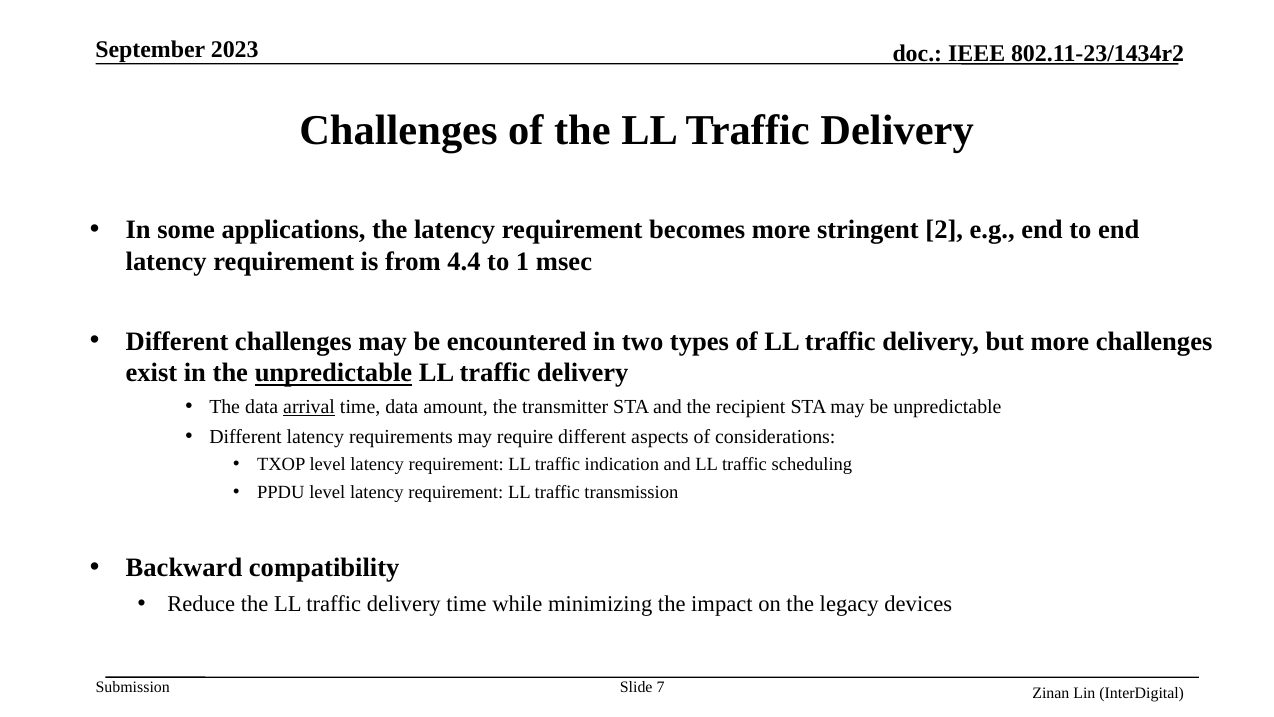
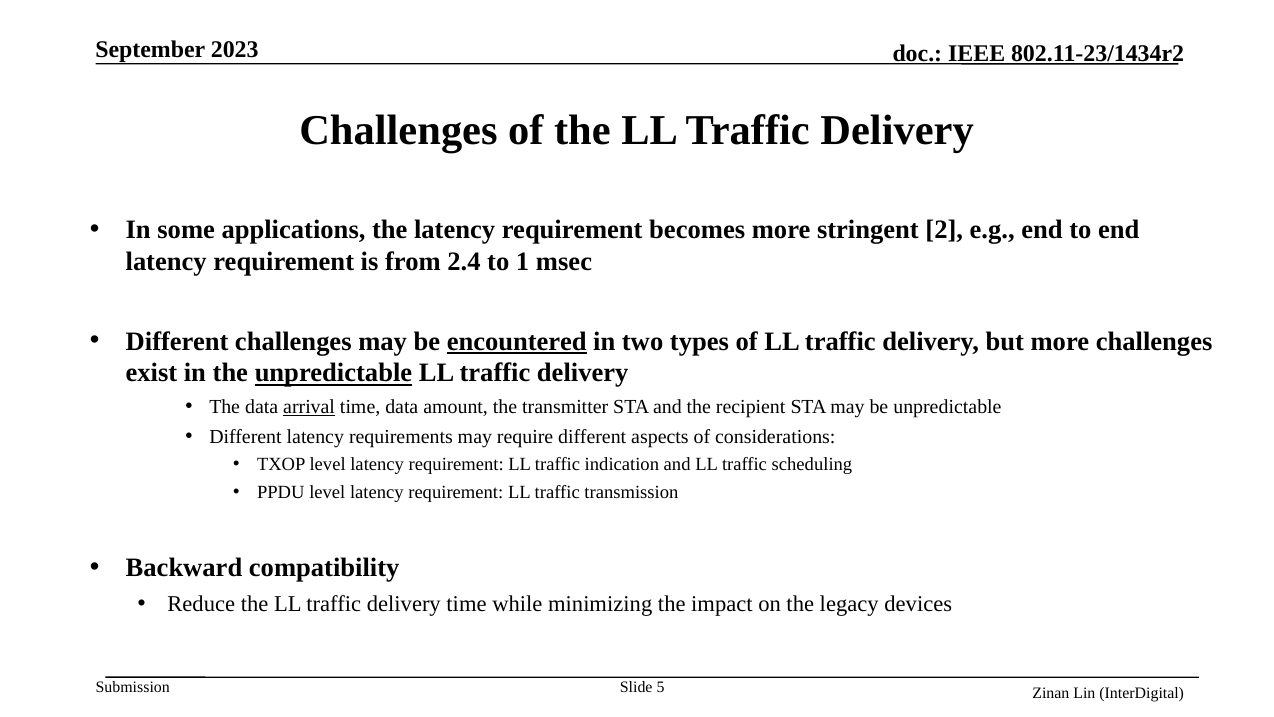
4.4: 4.4 -> 2.4 (464, 261)
encountered underline: none -> present (517, 341)
7: 7 -> 5 (661, 687)
